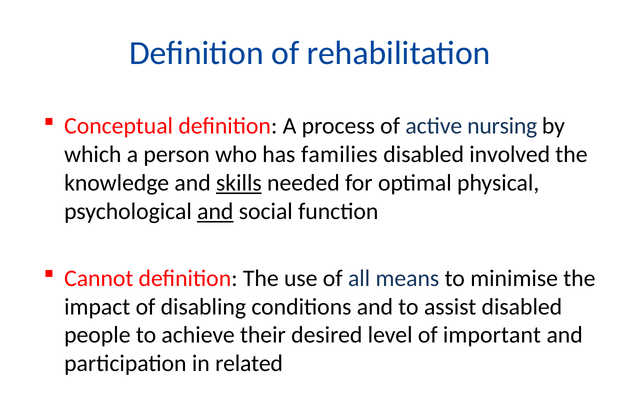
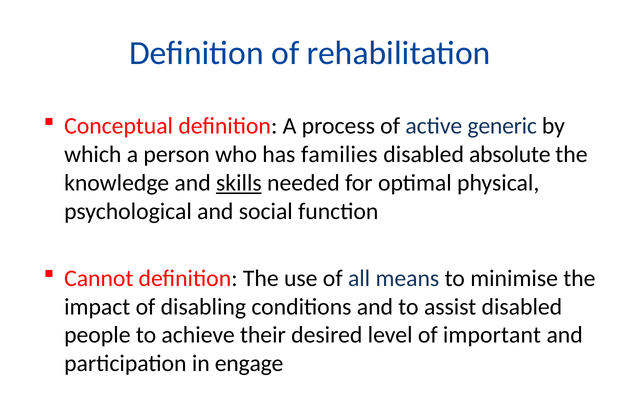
nursing: nursing -> generic (502, 126)
involved: involved -> absolute (510, 155)
and underline: present -> none (215, 212)
related: related -> engage (249, 364)
